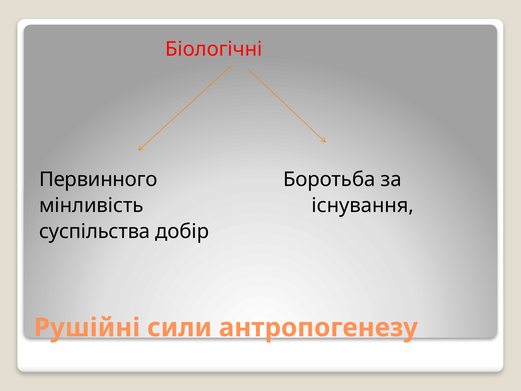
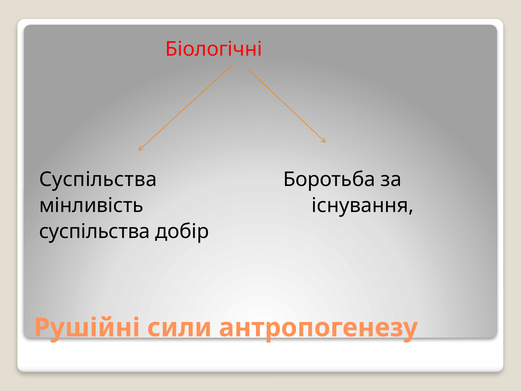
Первинного: Первинного -> Суспільства (98, 179)
